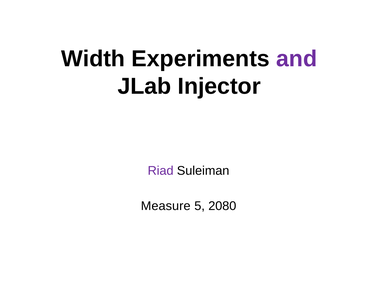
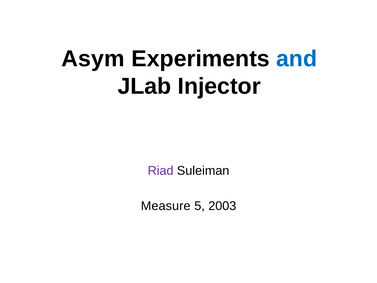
Width: Width -> Asym (93, 59)
and colour: purple -> blue (297, 59)
2080: 2080 -> 2003 (222, 206)
